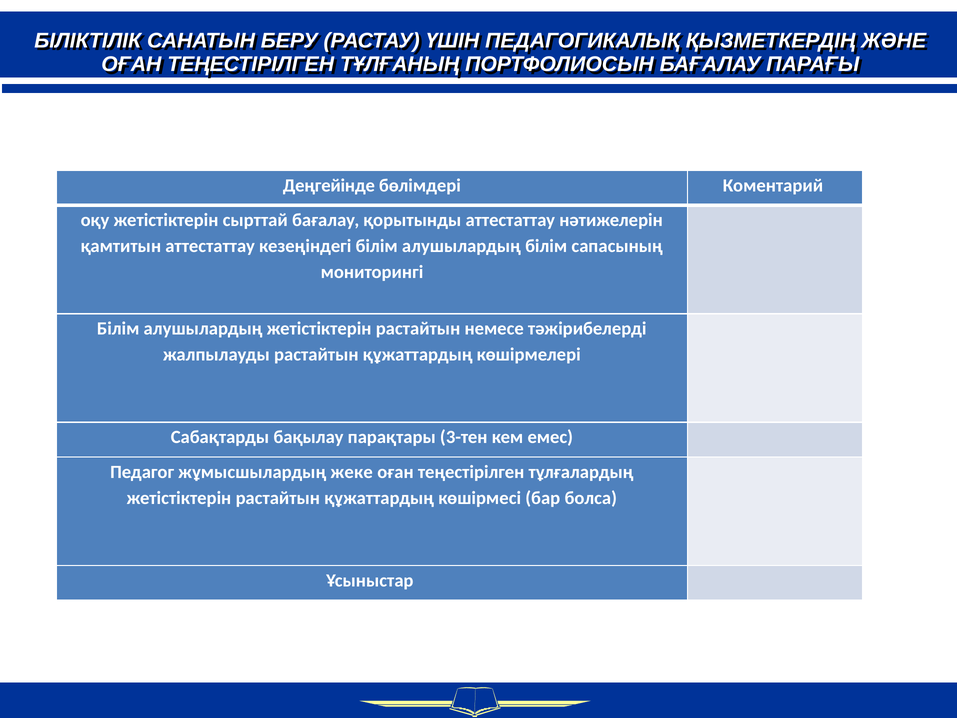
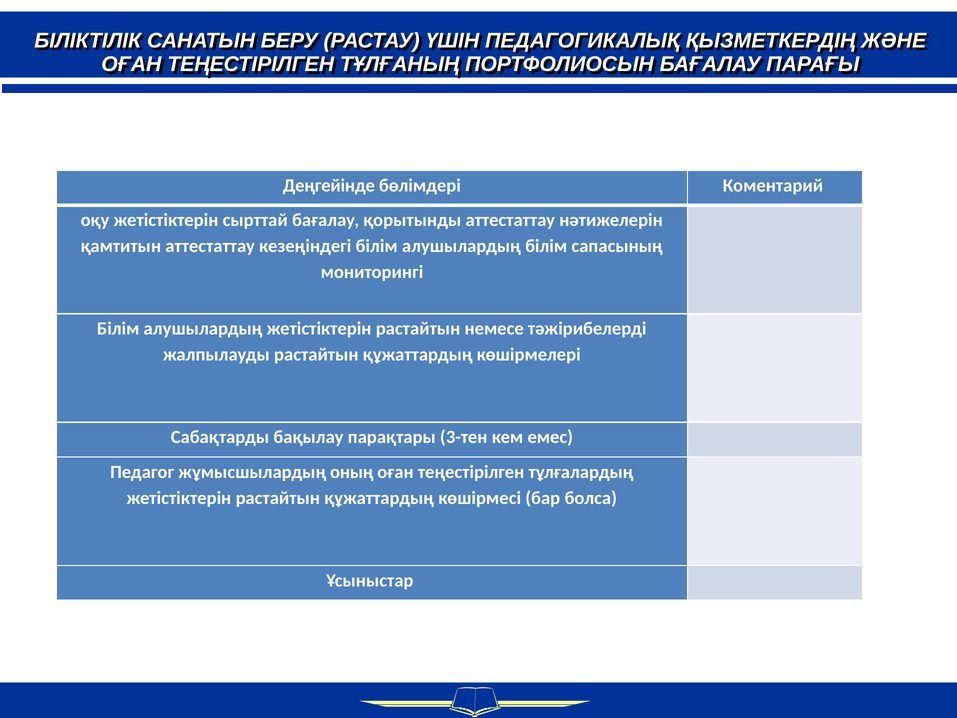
жеке: жеке -> оның (352, 472)
